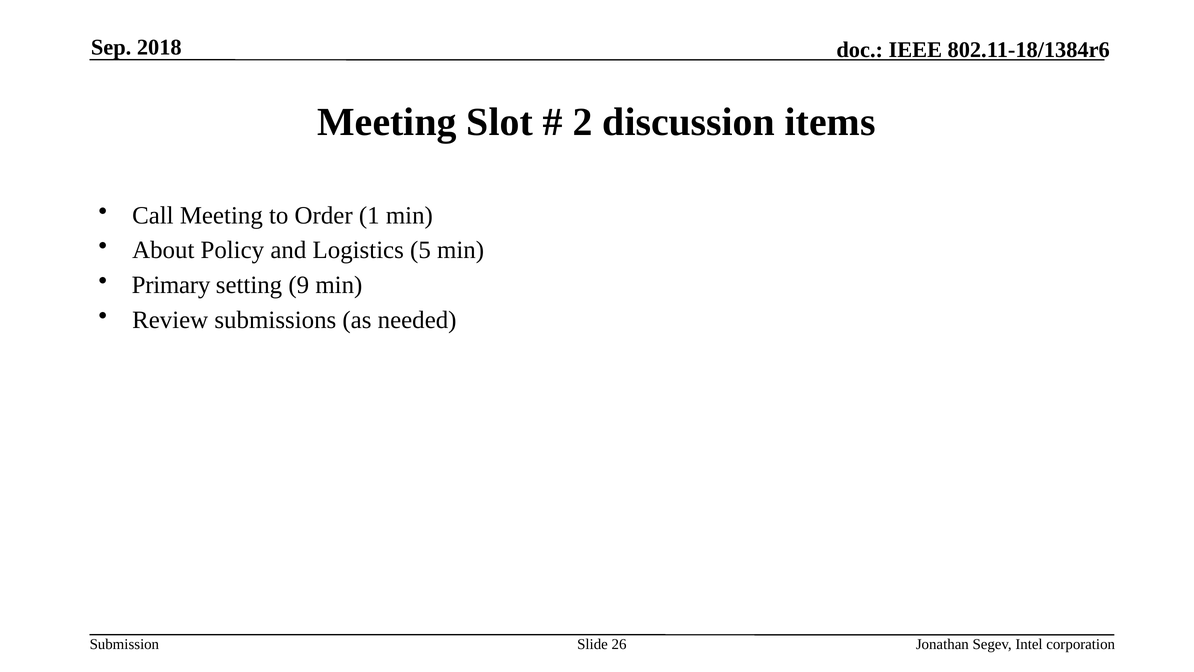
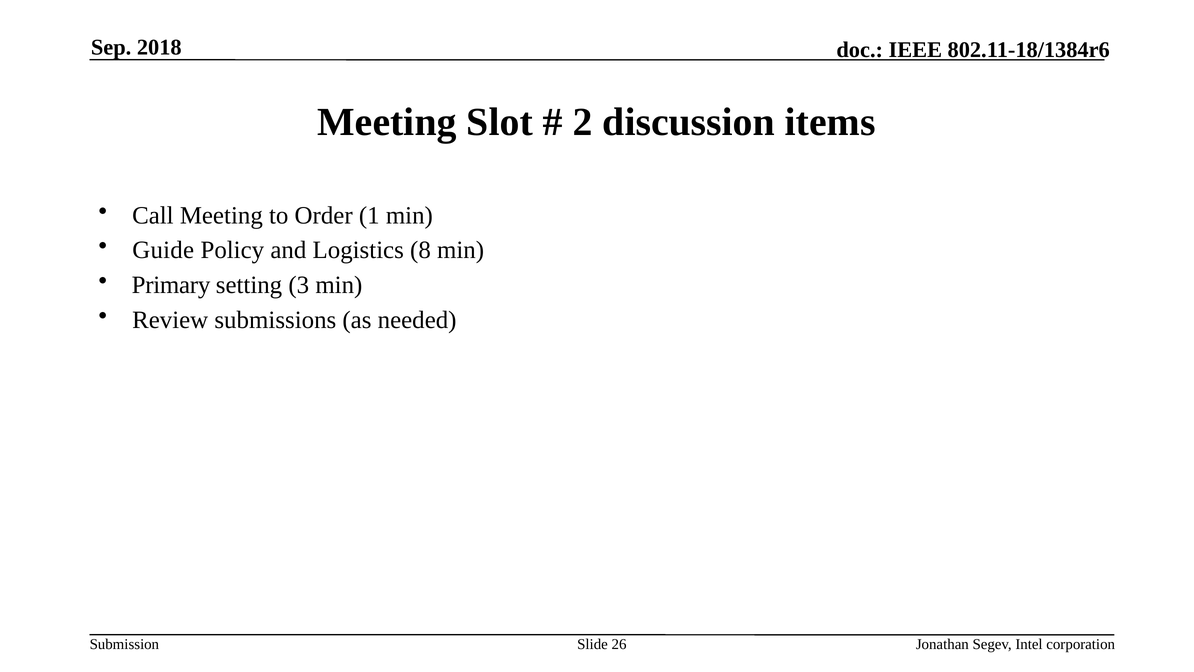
About: About -> Guide (163, 250)
5: 5 -> 8 (420, 250)
9: 9 -> 3 (299, 285)
